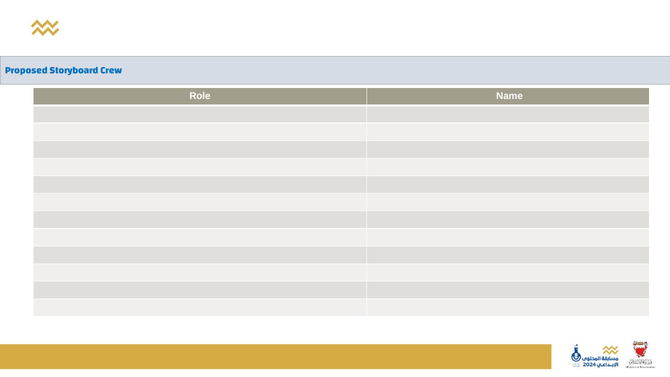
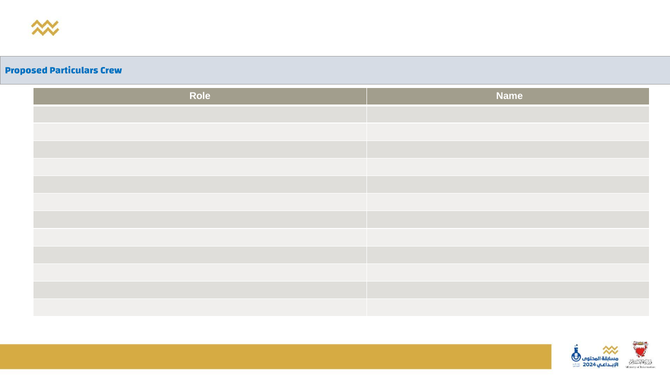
Storyboard: Storyboard -> Particulars (74, 70)
